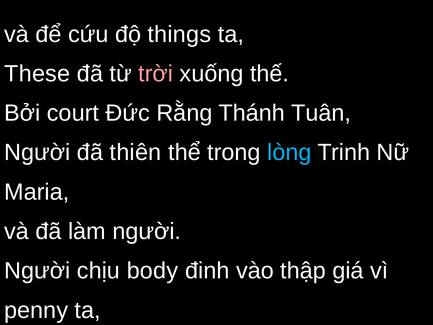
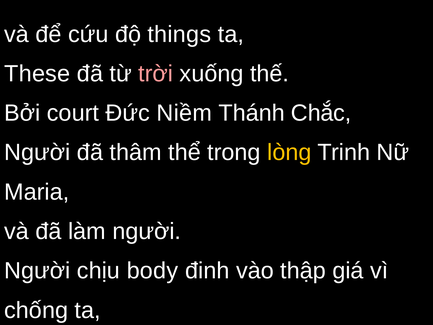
Rằng: Rằng -> Niềm (184, 113)
Tuân: Tuân -> Chắc (321, 113)
thiên: thiên -> thâm (136, 152)
lòng colour: light blue -> yellow (289, 152)
penny: penny -> chống (36, 310)
